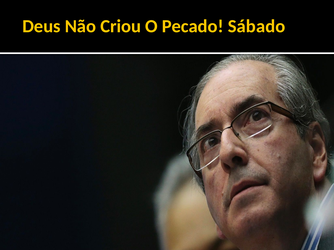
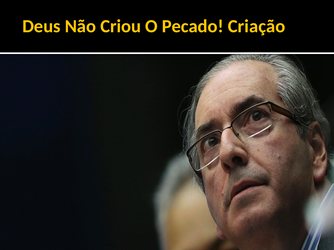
Sábado: Sábado -> Criação (257, 26)
